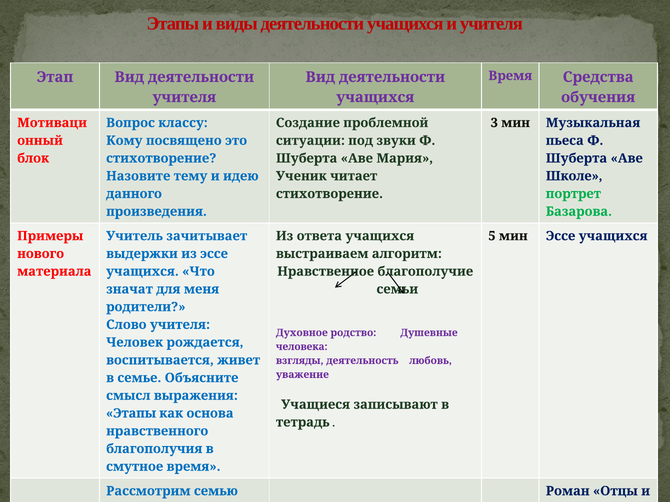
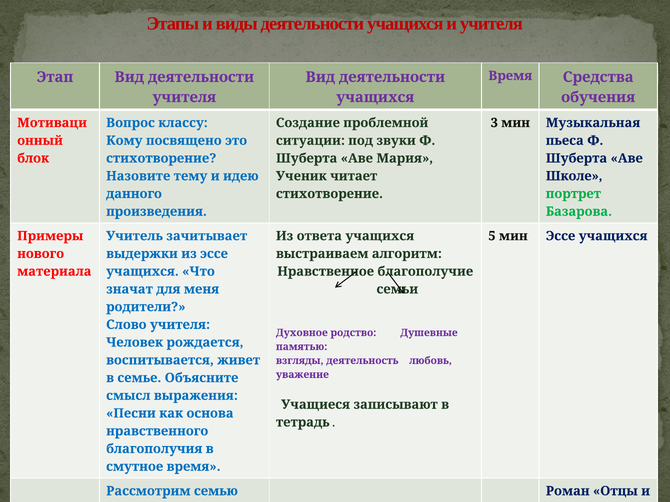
человека: человека -> памятью (302, 347)
Этапы: Этапы -> Песни (131, 414)
